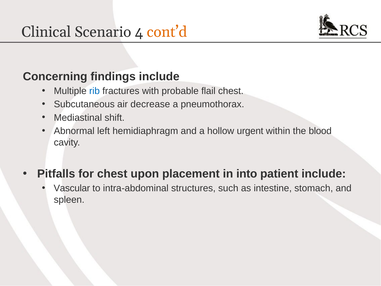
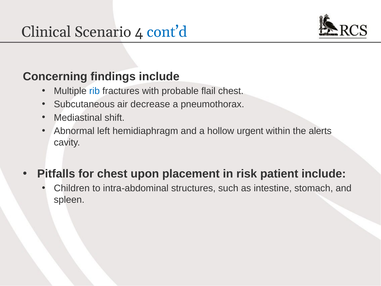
cont’d colour: orange -> blue (167, 32)
blood: blood -> alerts (320, 131)
into: into -> risk (247, 174)
Vascular: Vascular -> Children (72, 188)
